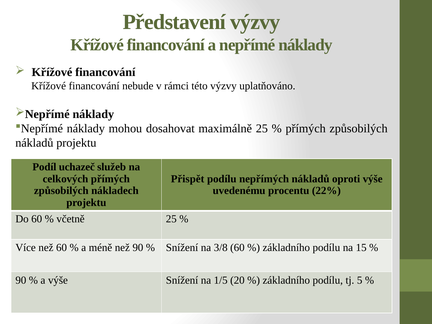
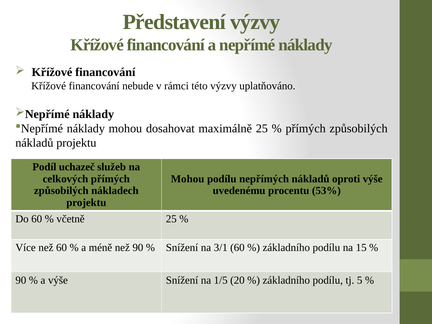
Přispět: Přispět -> Mohou (188, 179)
22%: 22% -> 53% (326, 191)
3/8: 3/8 -> 3/1 (221, 248)
